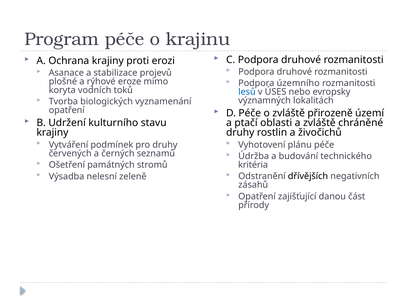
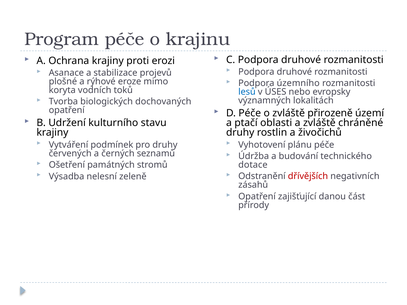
vyznamenání: vyznamenání -> dochovaných (163, 102)
kritéria: kritéria -> dotace (253, 165)
dřívějších colour: black -> red (308, 176)
